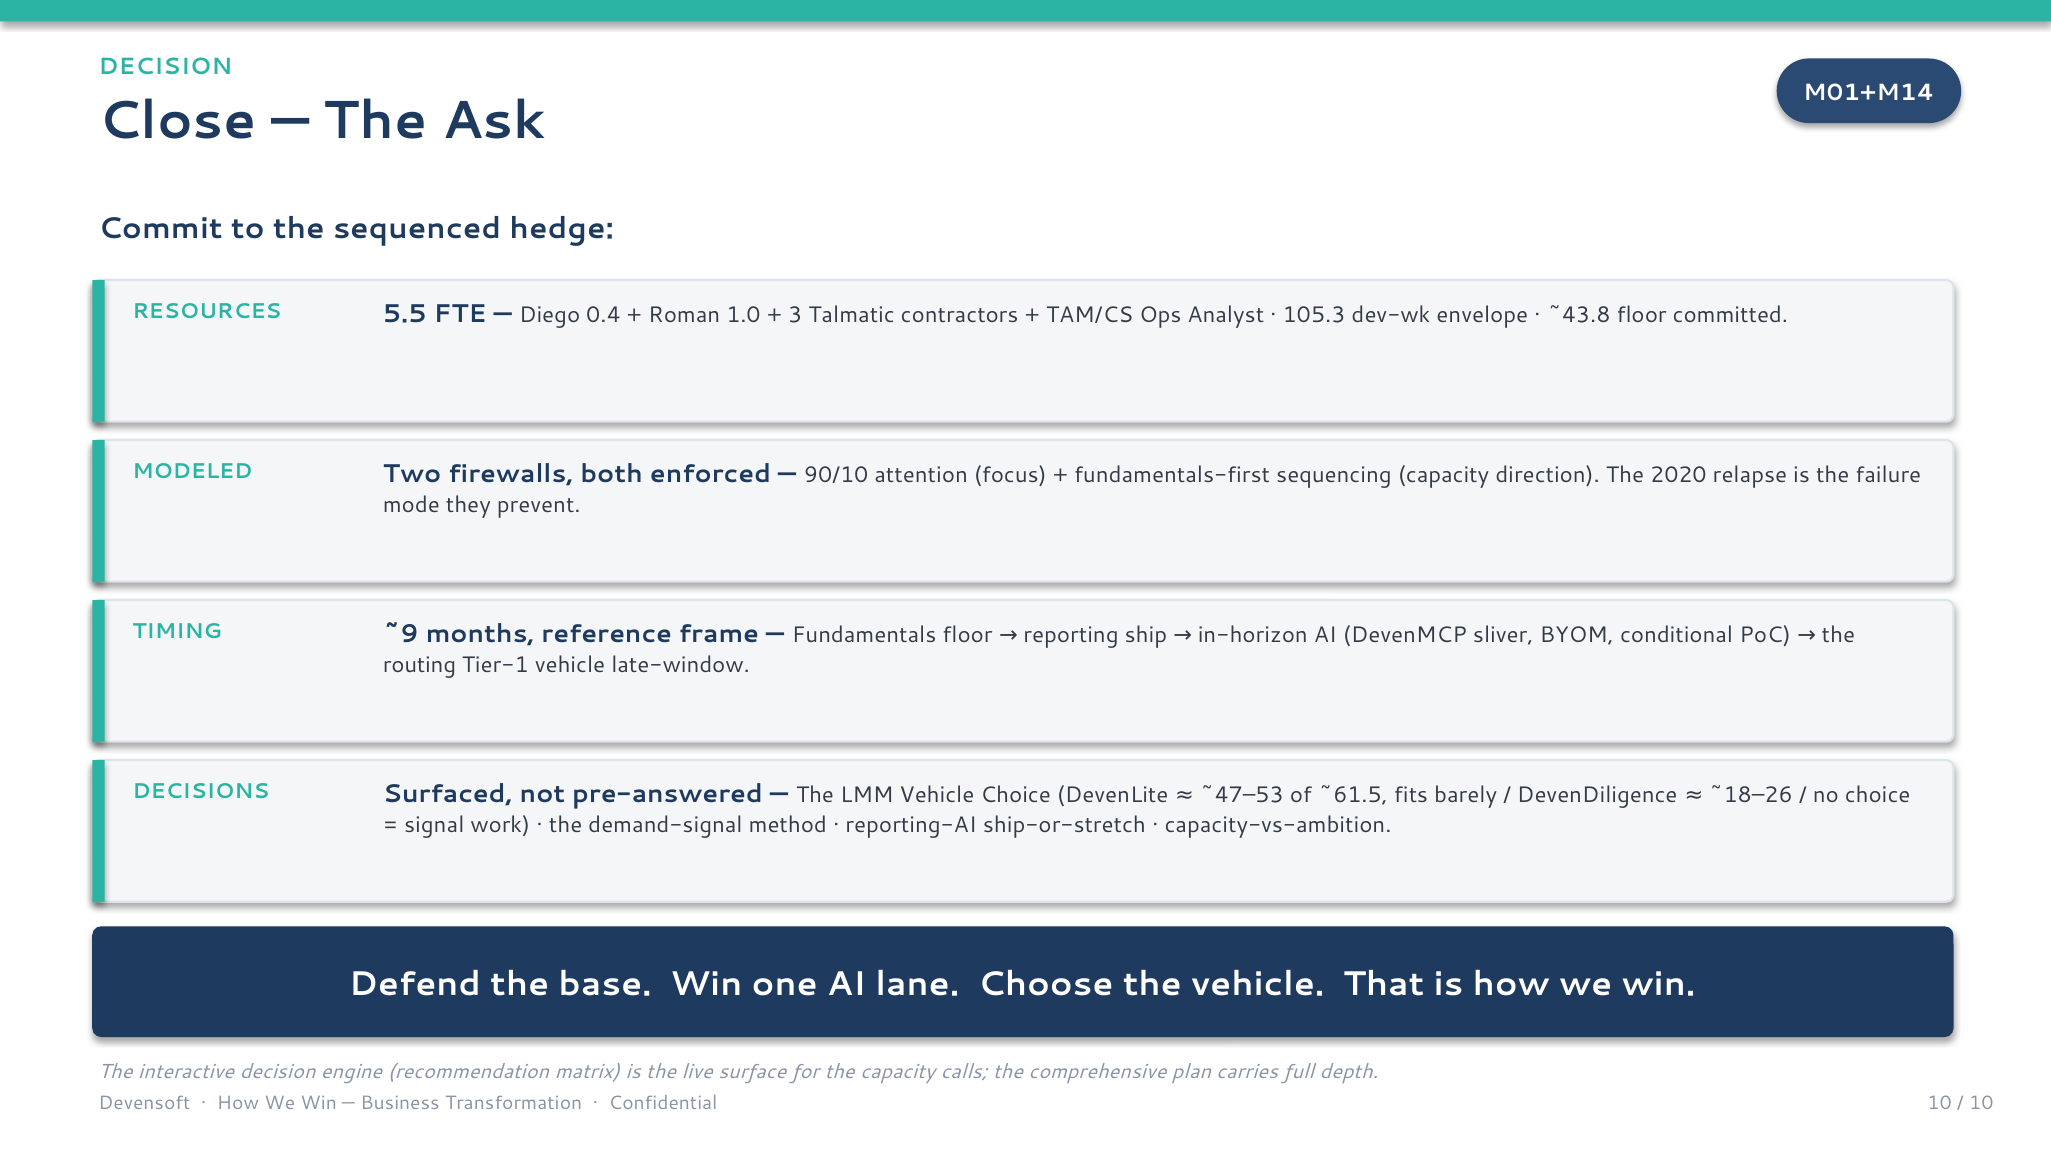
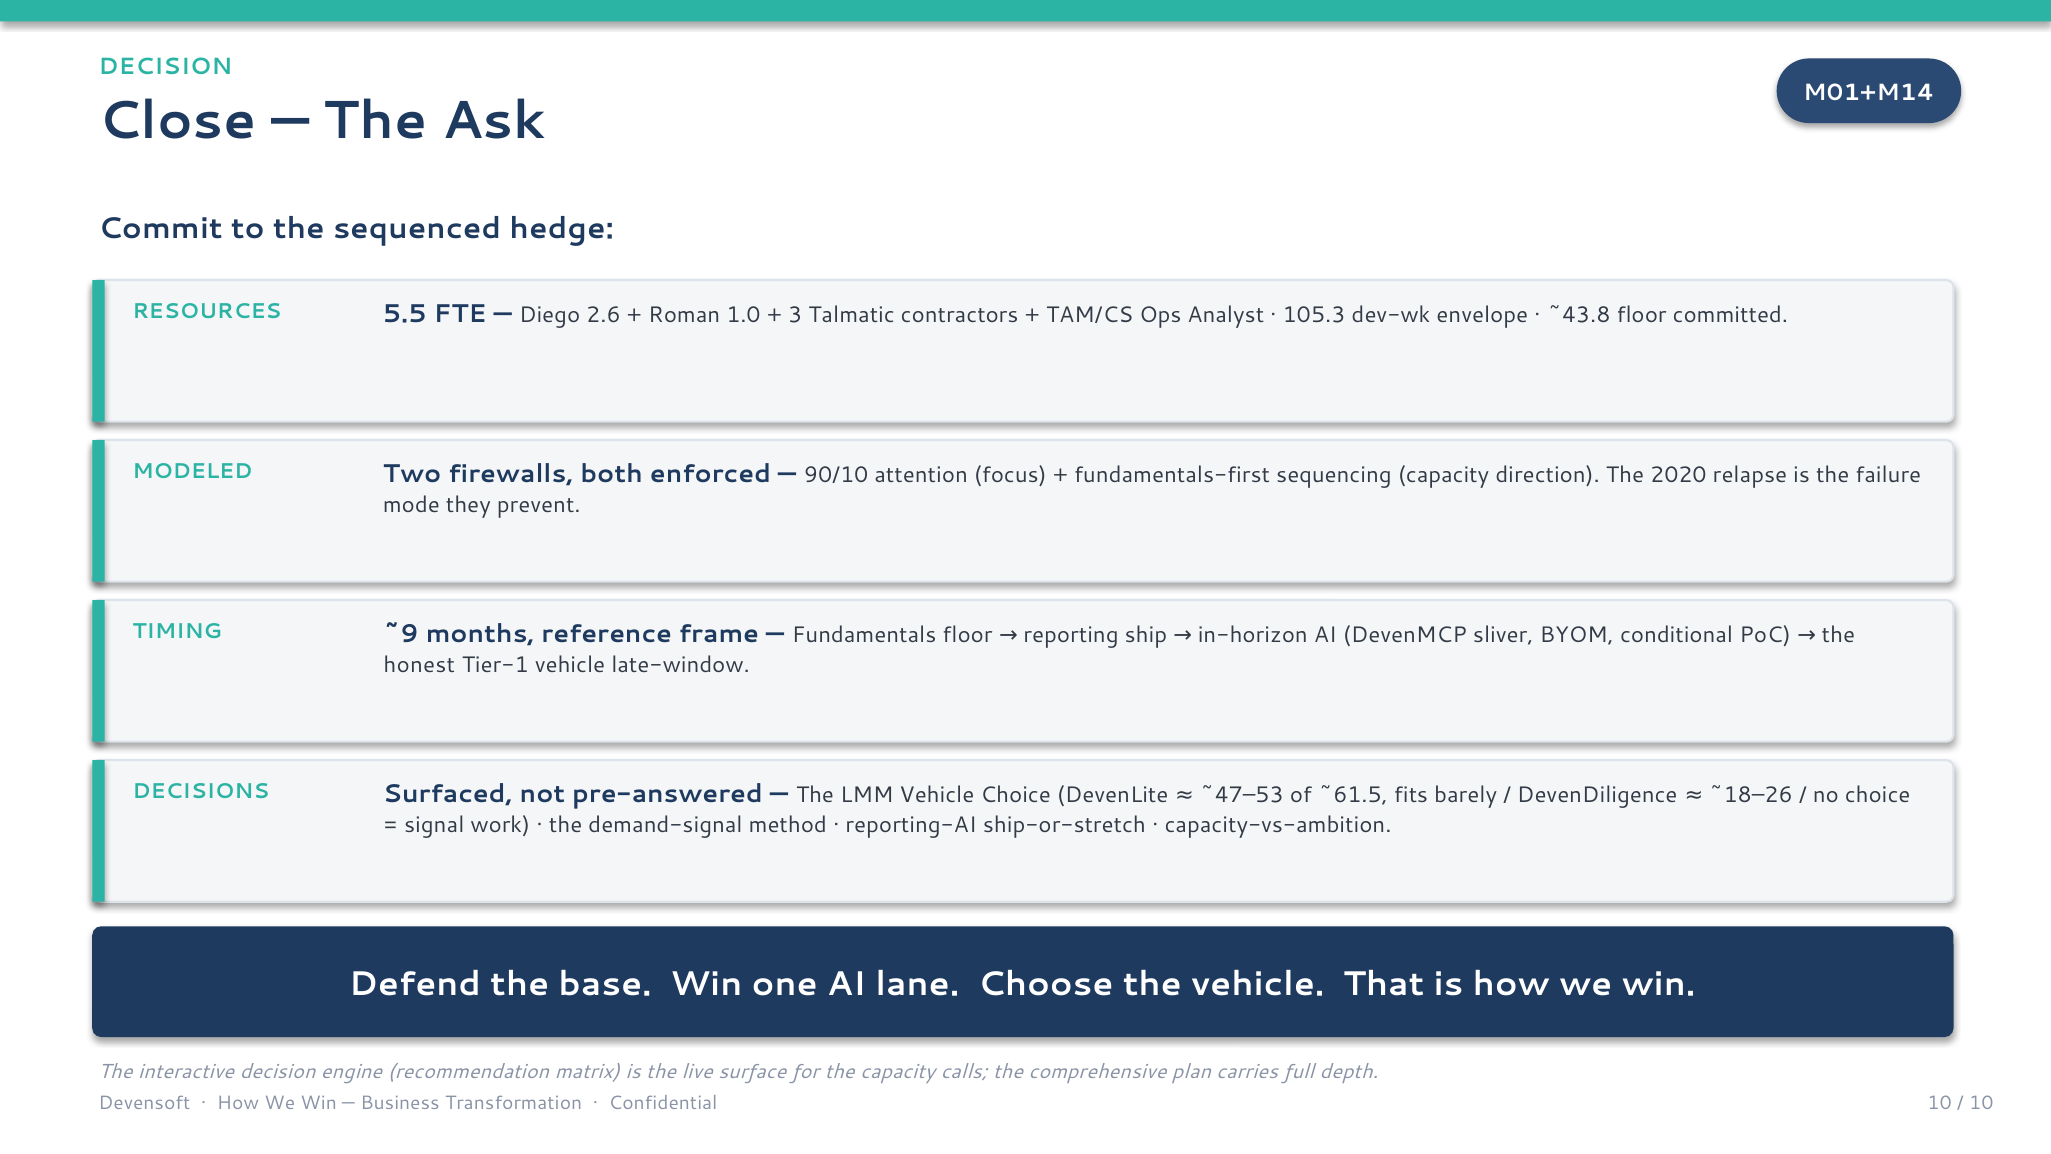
0.4: 0.4 -> 2.6 (603, 315)
routing: routing -> honest (419, 665)
